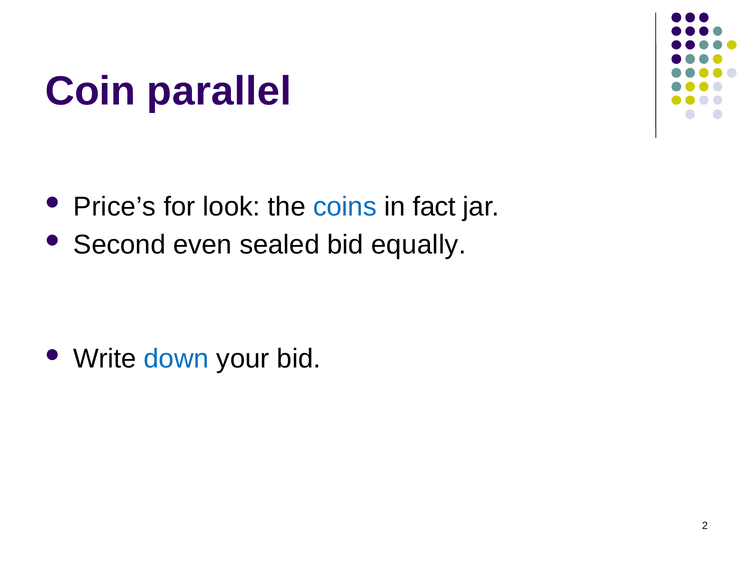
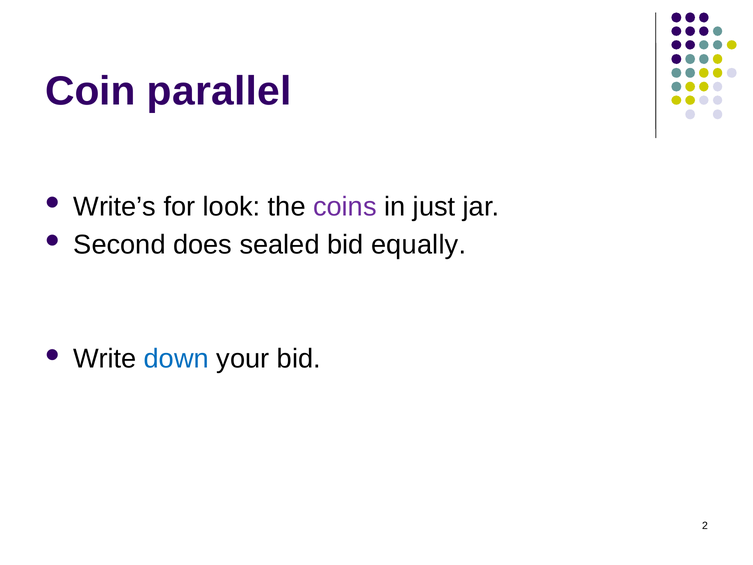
Price’s: Price’s -> Write’s (115, 207)
coins colour: blue -> purple (345, 207)
fact: fact -> just (434, 207)
even: even -> does (203, 245)
